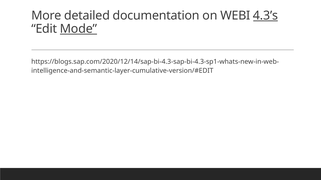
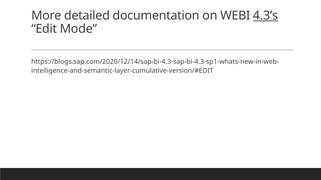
Mode underline: present -> none (79, 29)
